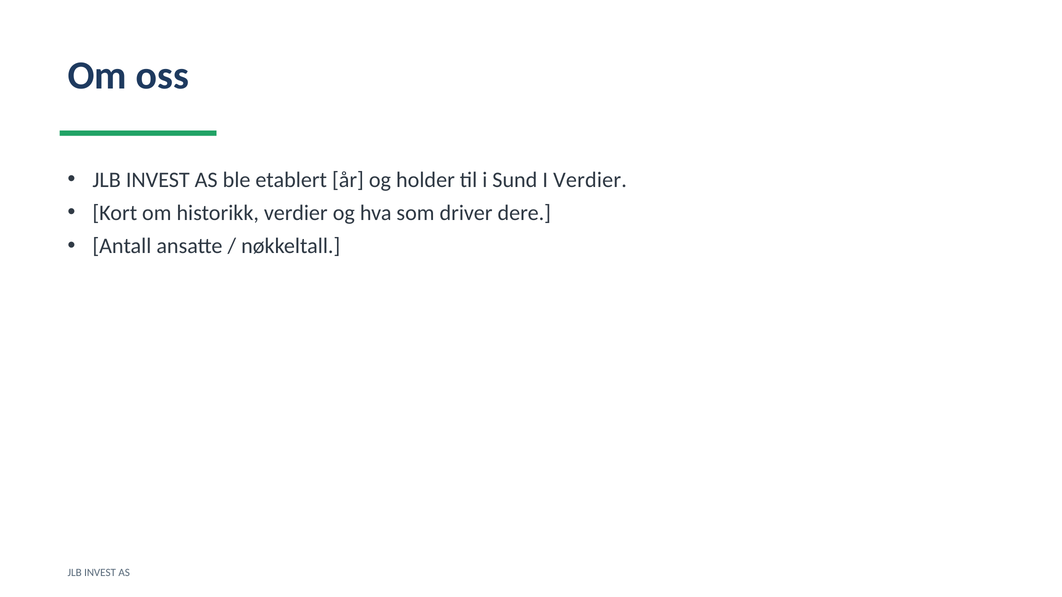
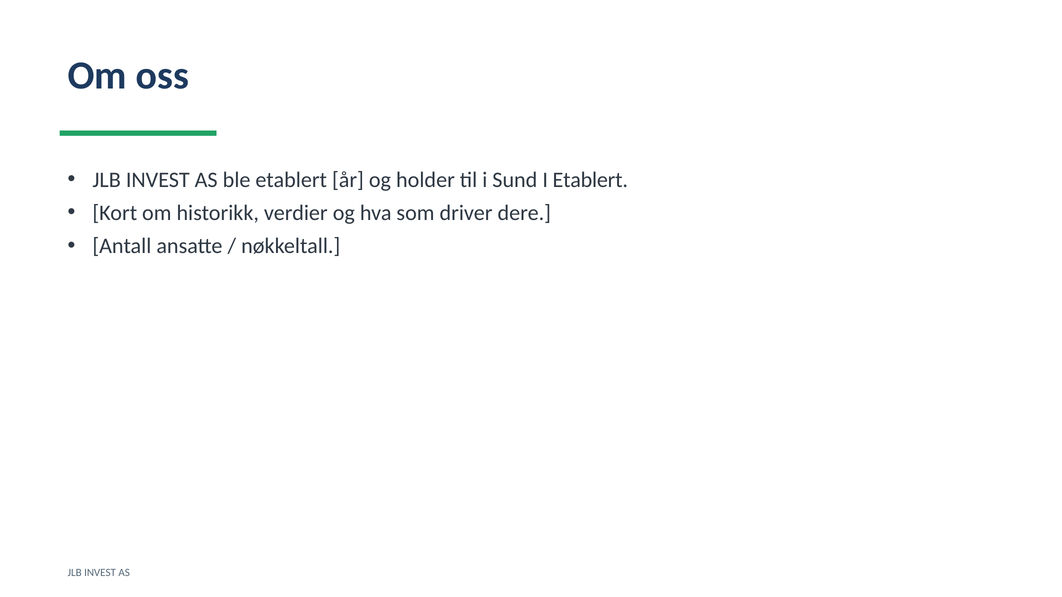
I Verdier: Verdier -> Etablert (590, 180)
